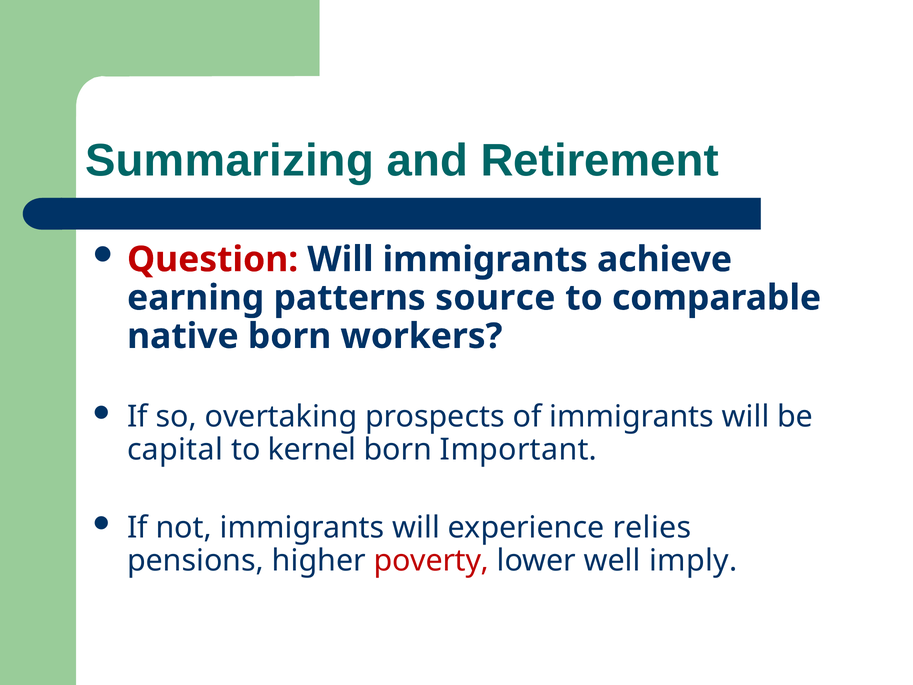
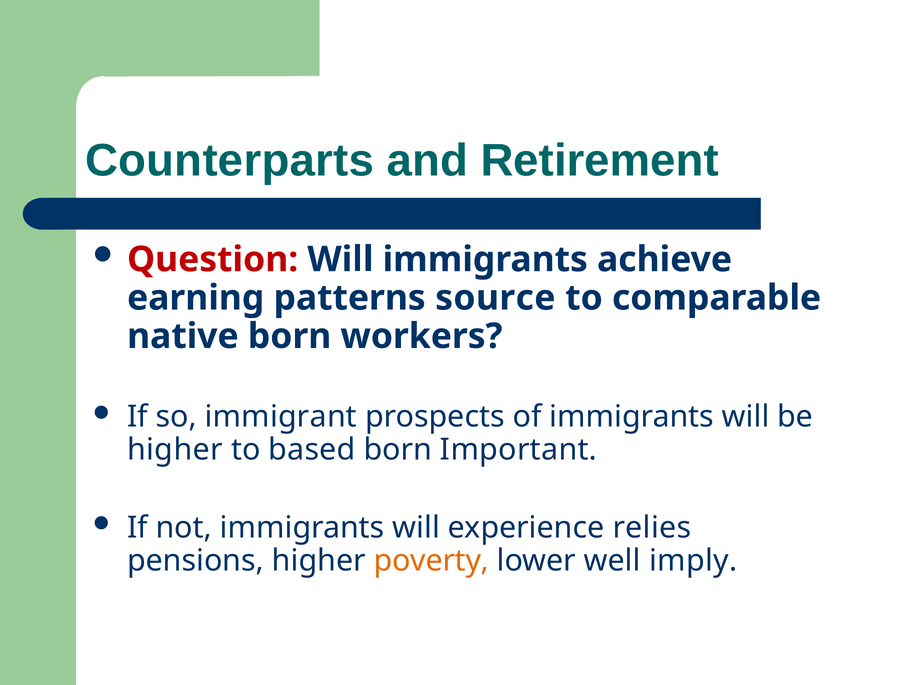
Summarizing: Summarizing -> Counterparts (230, 161)
overtaking: overtaking -> immigrant (281, 417)
capital: capital -> higher (175, 450)
kernel: kernel -> based (312, 450)
poverty colour: red -> orange (431, 560)
